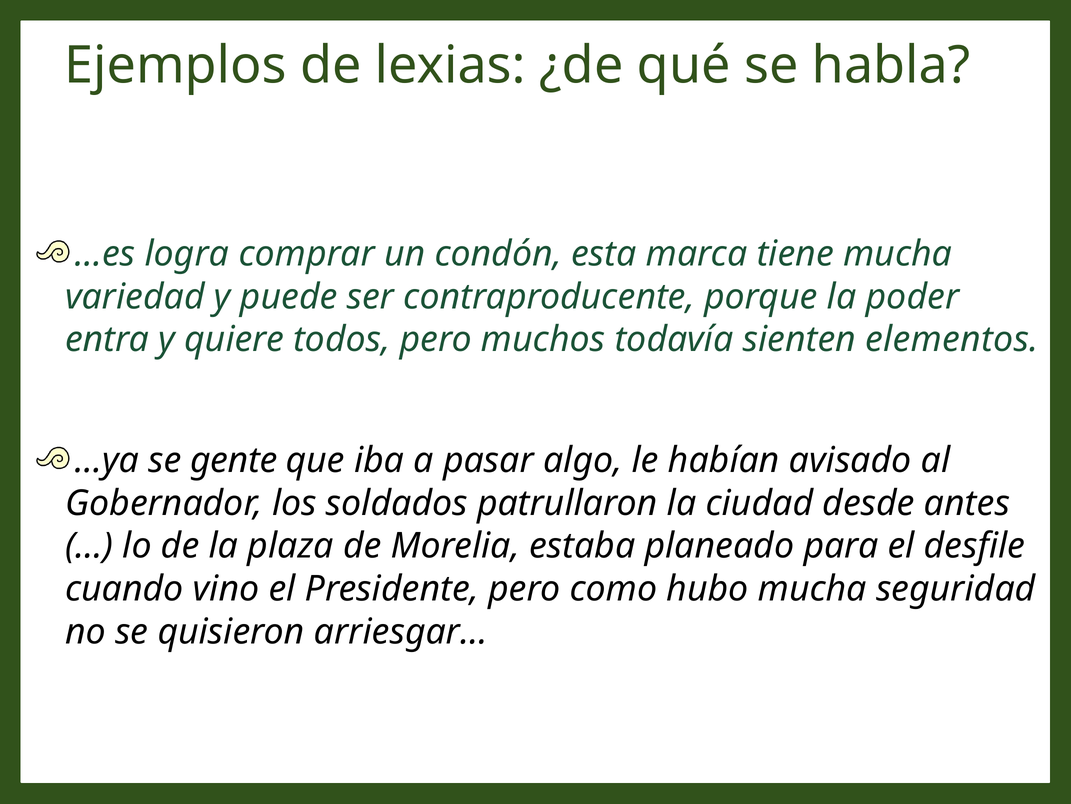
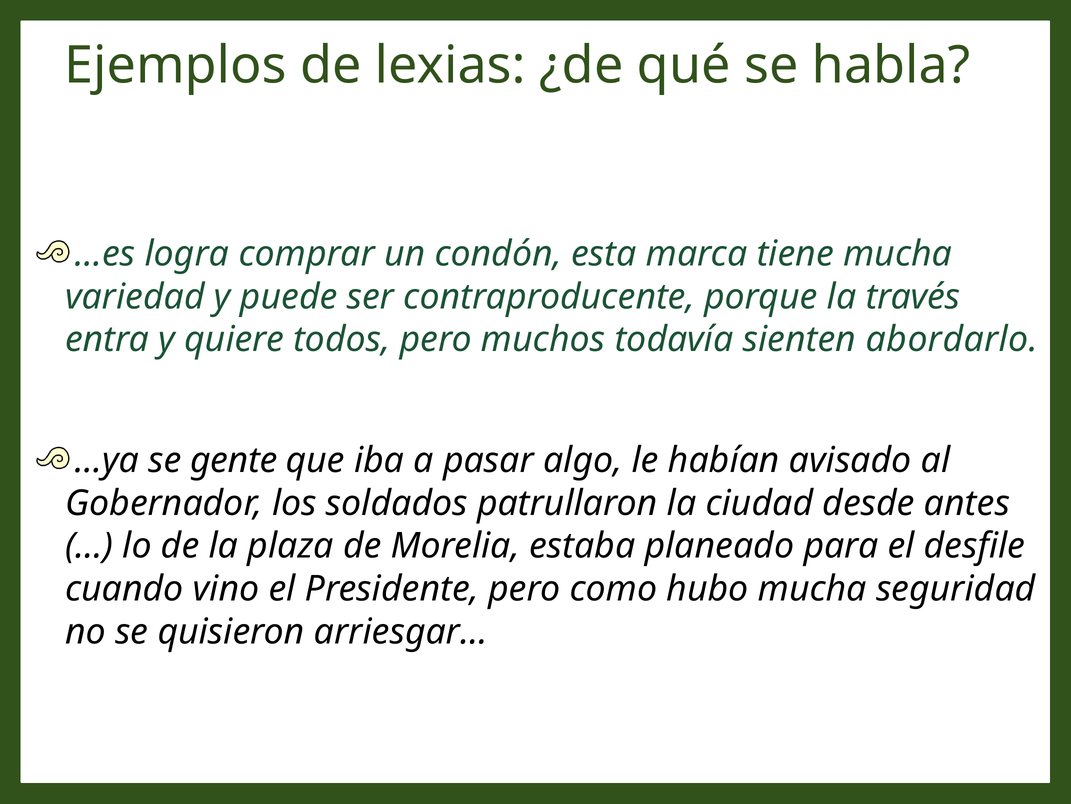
poder: poder -> través (913, 297)
elementos: elementos -> abordarlo (952, 339)
